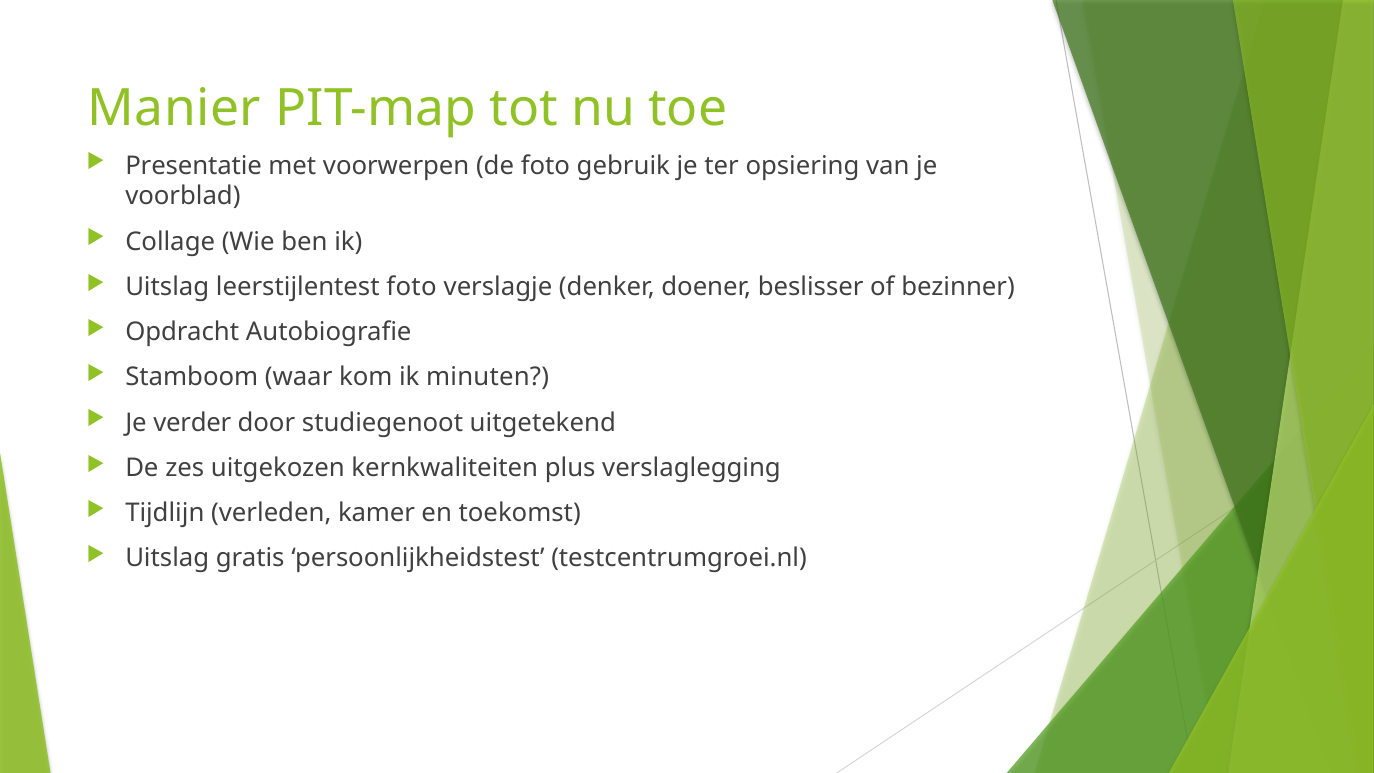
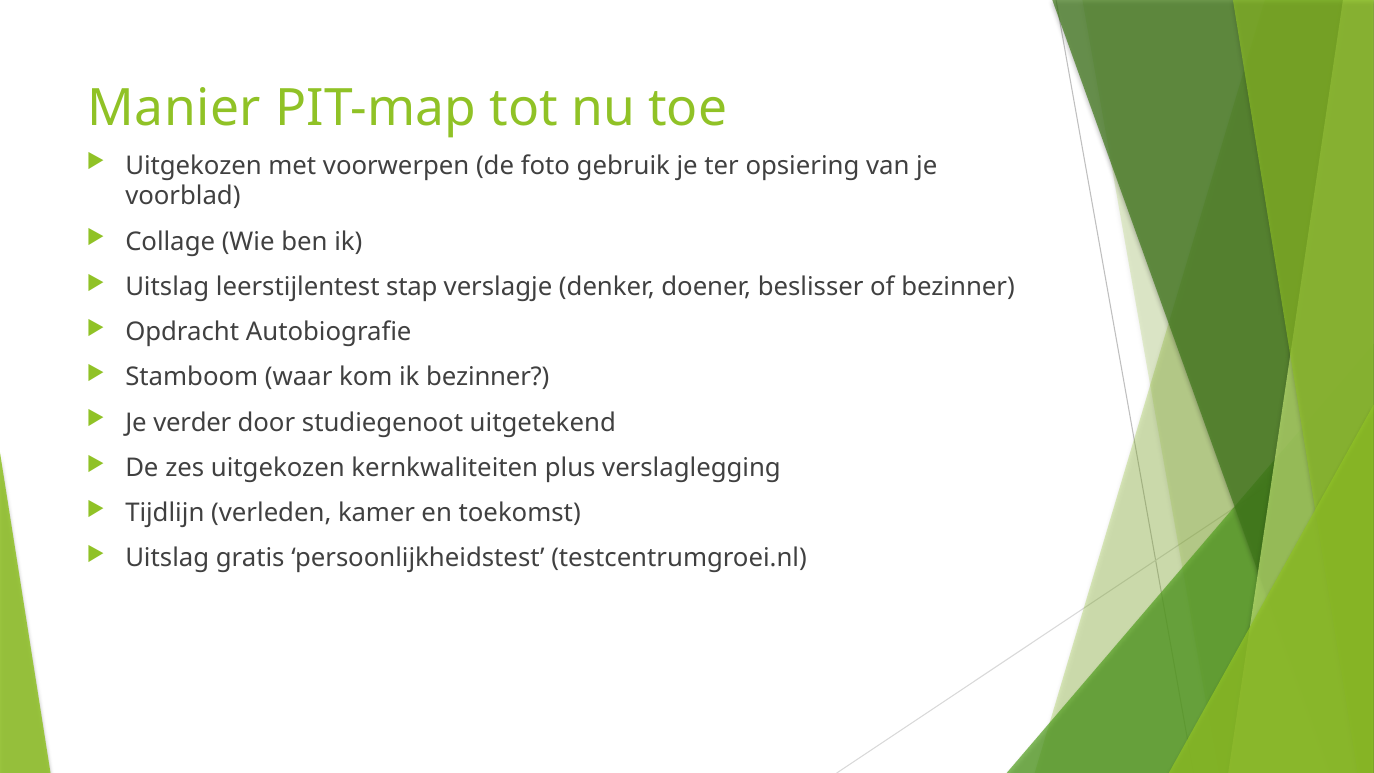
Presentatie: Presentatie -> Uitgekozen (194, 166)
leerstijlentest foto: foto -> stap (412, 287)
ik minuten: minuten -> bezinner (488, 377)
